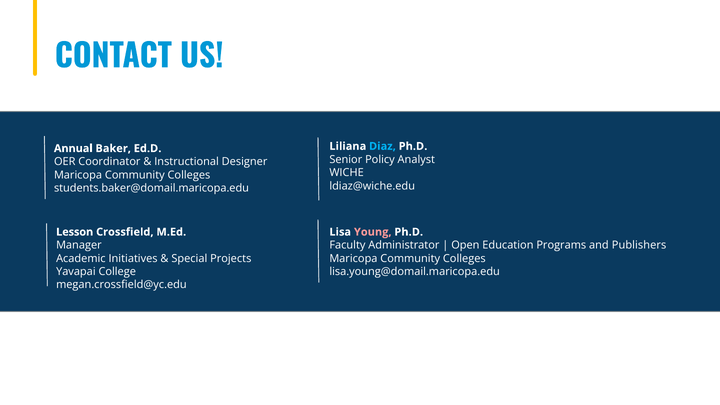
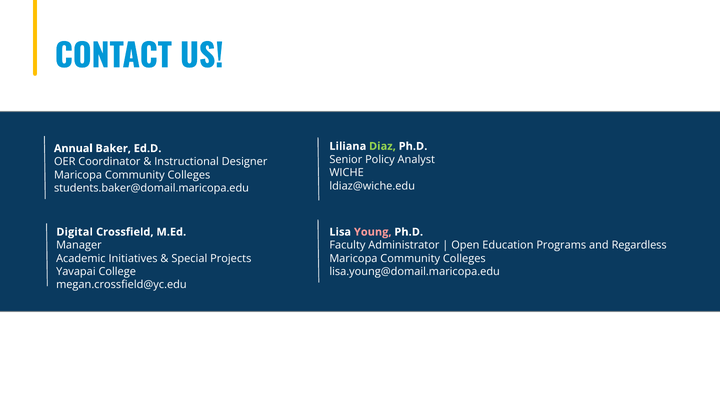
Diaz colour: light blue -> light green (382, 146)
Lesson: Lesson -> Digital (75, 232)
Publishers: Publishers -> Regardless (639, 245)
